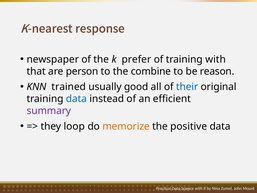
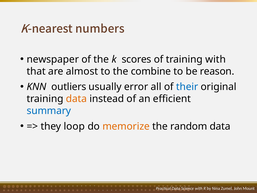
response: response -> numbers (100, 29)
prefer: prefer -> scores (137, 59)
person: person -> almost (82, 71)
trained: trained -> outliers (69, 87)
good: good -> error (136, 87)
data colour: blue -> orange (76, 99)
summary colour: purple -> blue (49, 111)
positive: positive -> random (189, 126)
